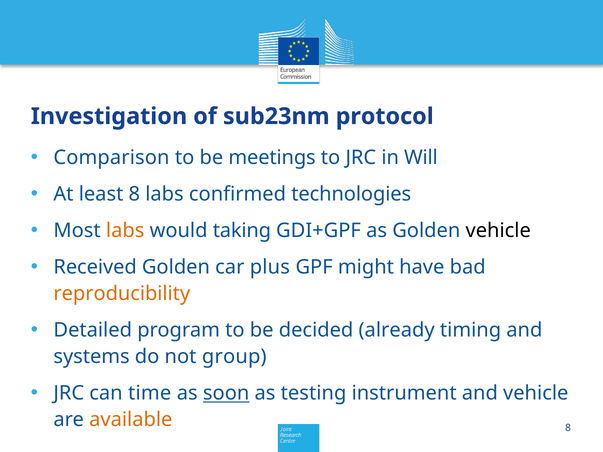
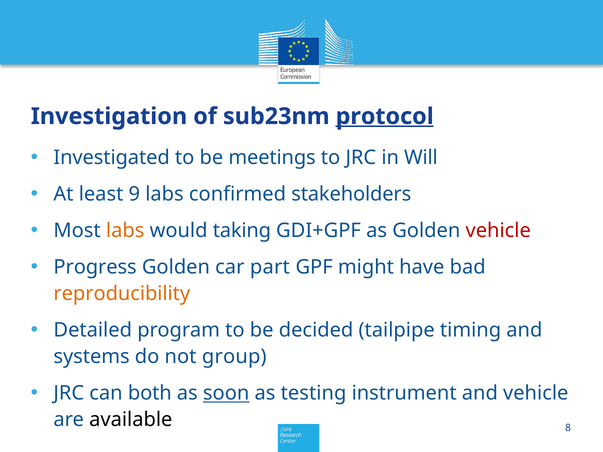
protocol underline: none -> present (385, 116)
Comparison: Comparison -> Investigated (112, 158)
least 8: 8 -> 9 (134, 194)
technologies: technologies -> stakeholders (351, 194)
vehicle colour: black -> red (498, 231)
Received: Received -> Progress (95, 267)
plus: plus -> part (270, 267)
already: already -> tailpipe (397, 330)
time: time -> both (150, 393)
available colour: orange -> black (131, 420)
